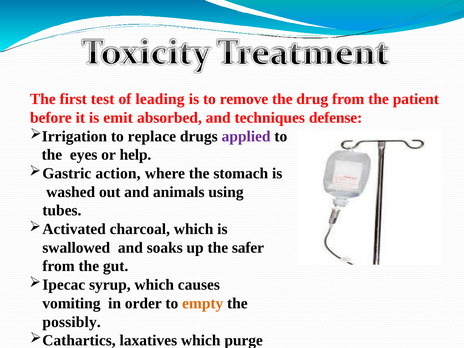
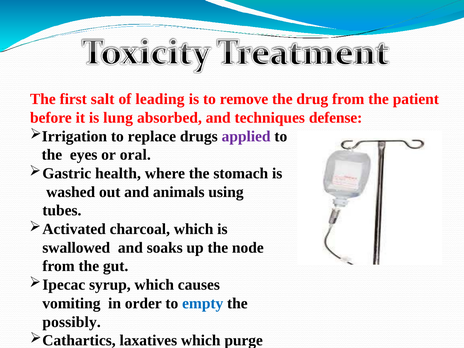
test: test -> salt (103, 99)
emit: emit -> lung (118, 118)
help: help -> oral (135, 155)
action: action -> health (118, 173)
safer: safer -> node (248, 248)
empty colour: orange -> blue (203, 303)
